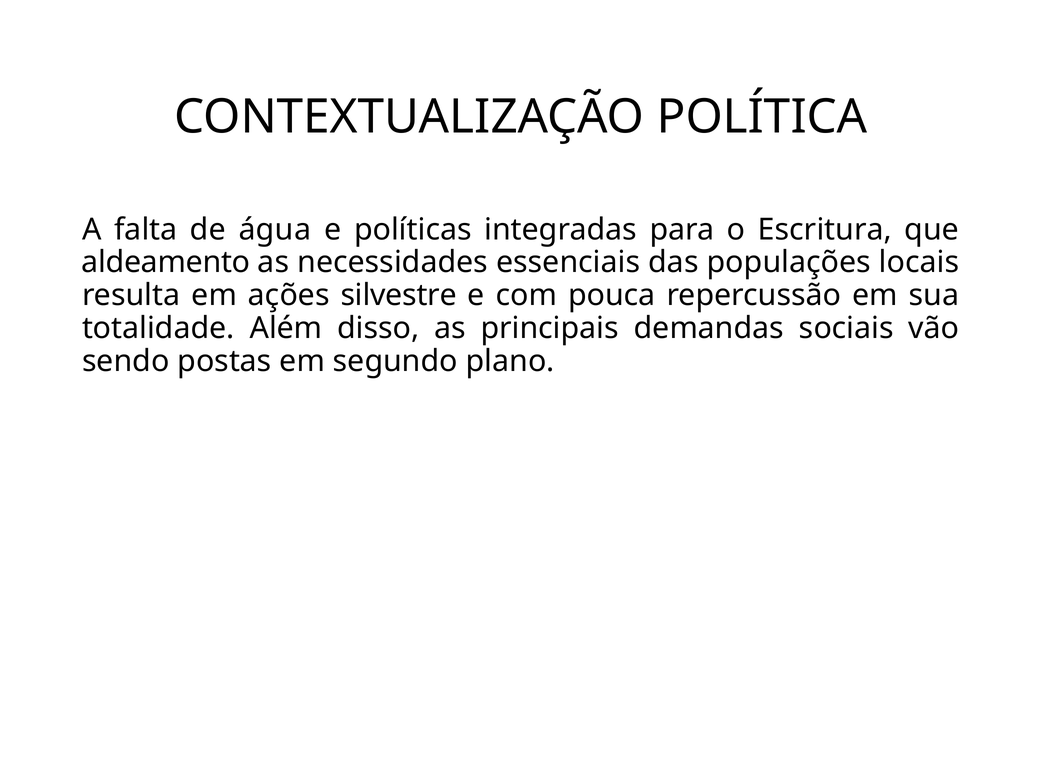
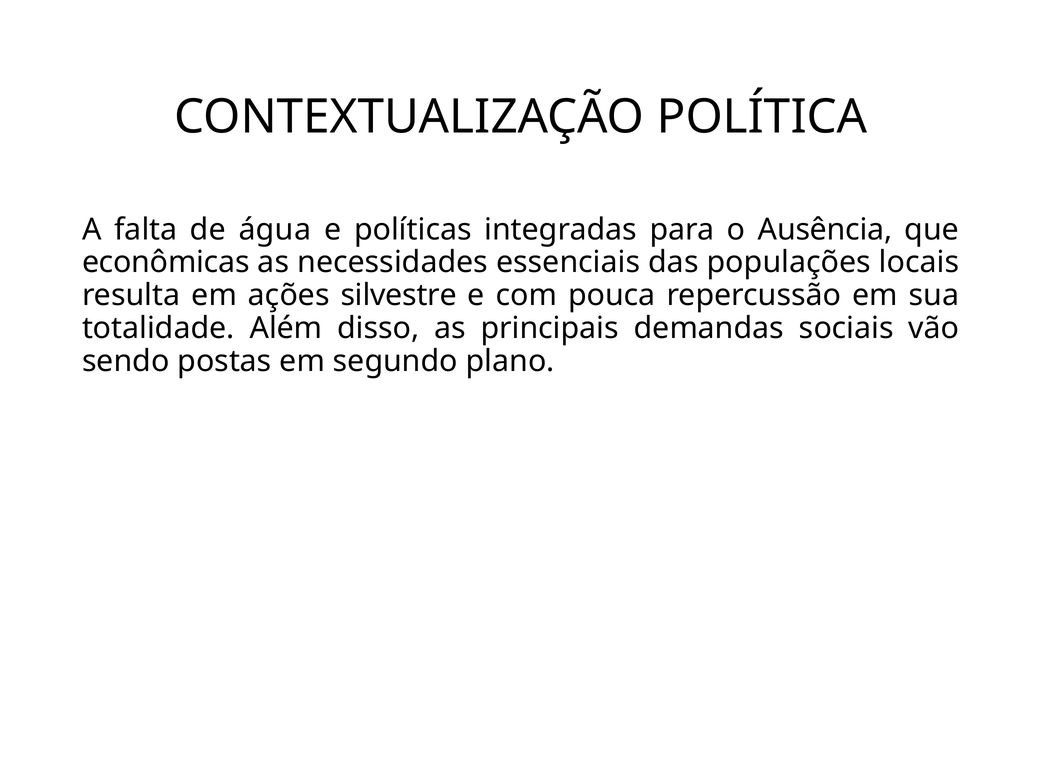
Escritura: Escritura -> Ausência (825, 229)
aldeamento: aldeamento -> econômicas (166, 262)
